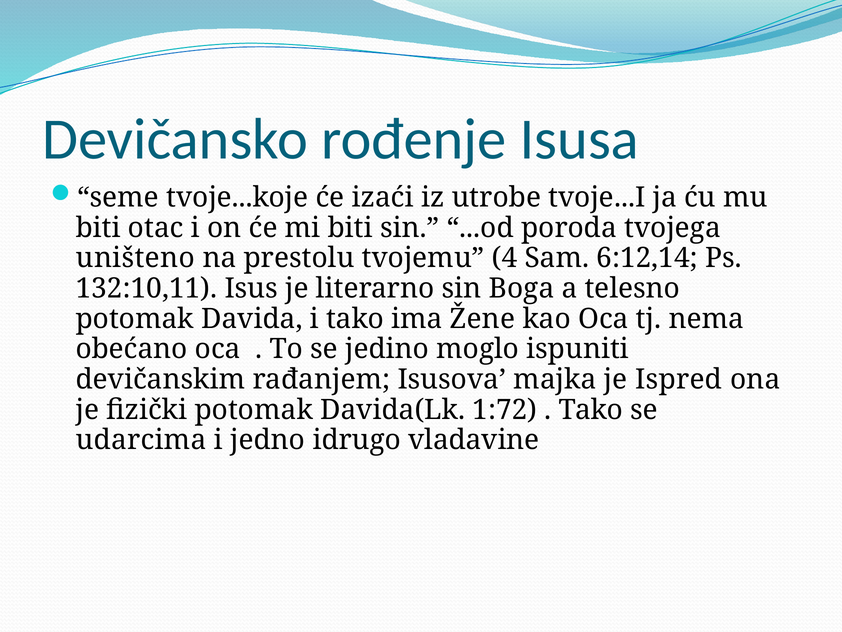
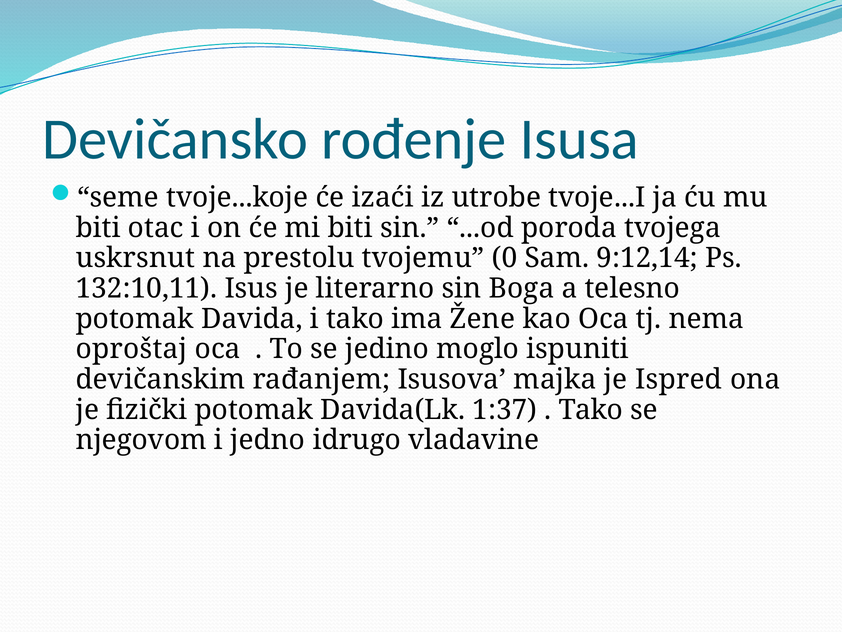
uništeno: uništeno -> uskrsnut (135, 258)
4: 4 -> 0 (505, 258)
6:12,14: 6:12,14 -> 9:12,14 (647, 258)
obećano: obećano -> oproštaj (131, 349)
1:72: 1:72 -> 1:37 (505, 409)
udarcima: udarcima -> njegovom (141, 440)
